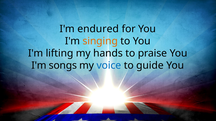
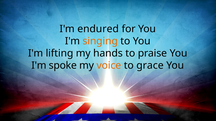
songs: songs -> spoke (63, 66)
voice colour: blue -> orange (109, 66)
guide: guide -> grace (150, 66)
